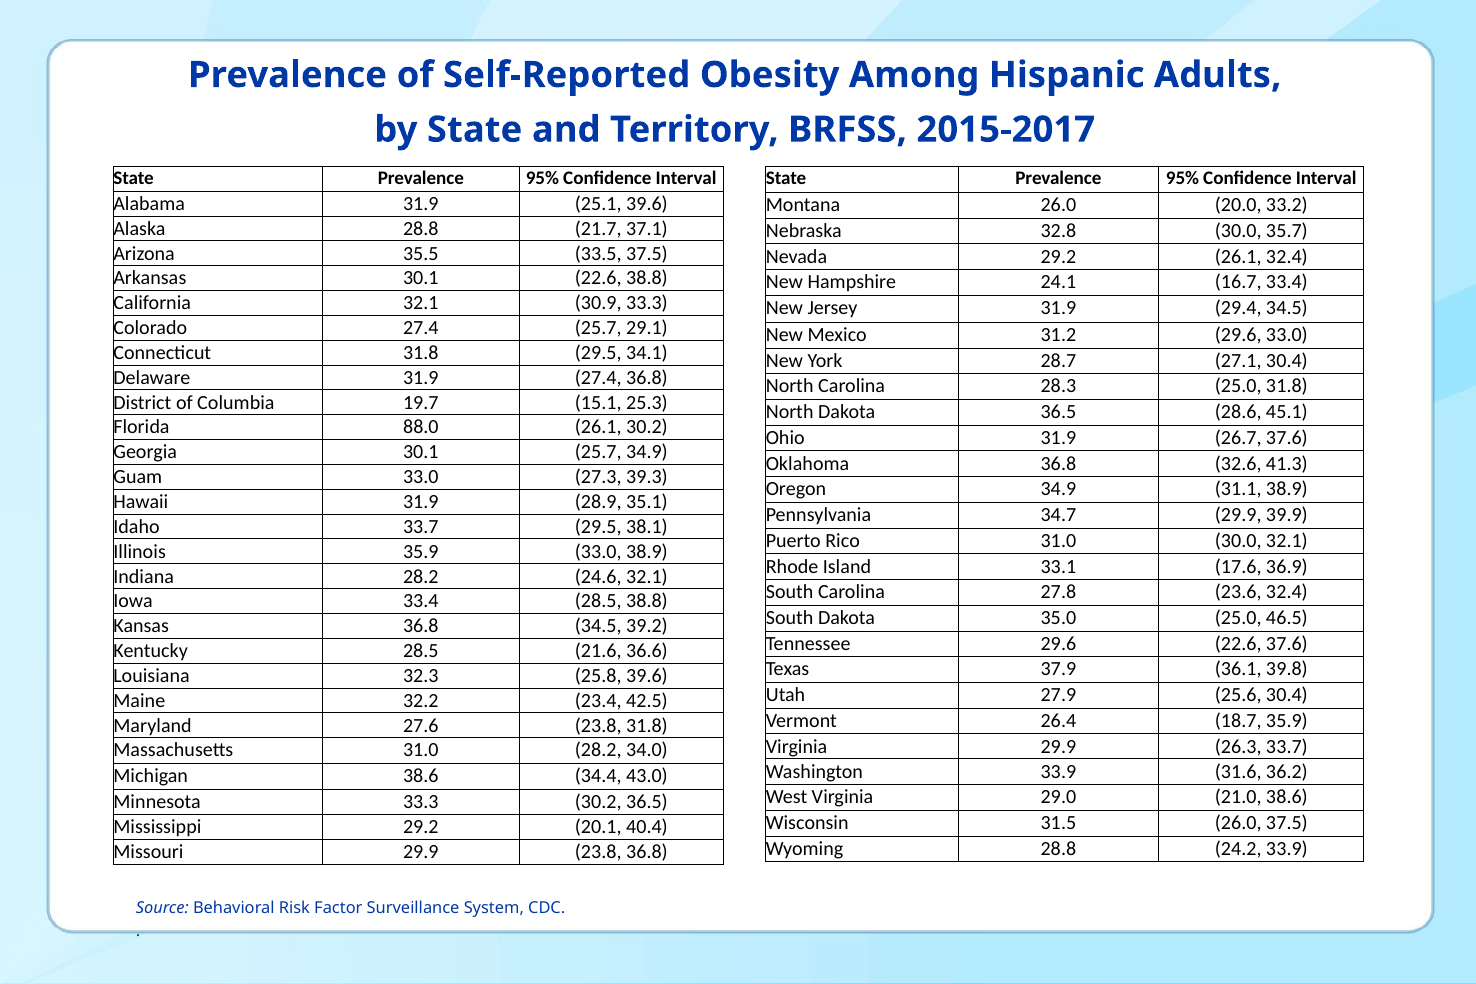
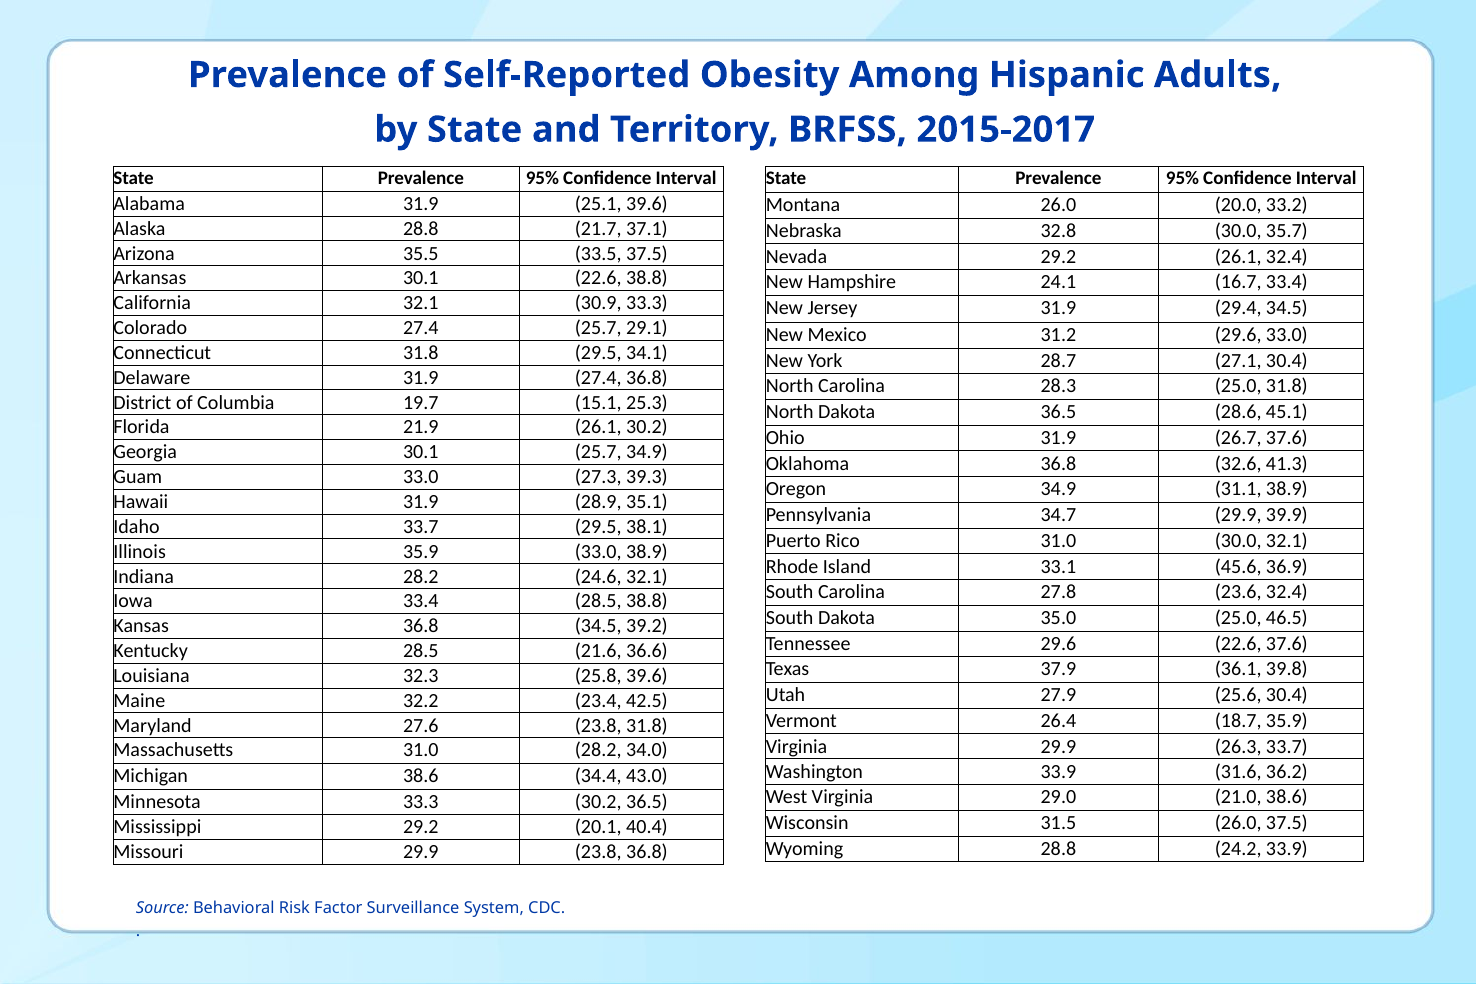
88.0: 88.0 -> 21.9 (421, 427)
17.6: 17.6 -> 45.6 (1238, 566)
